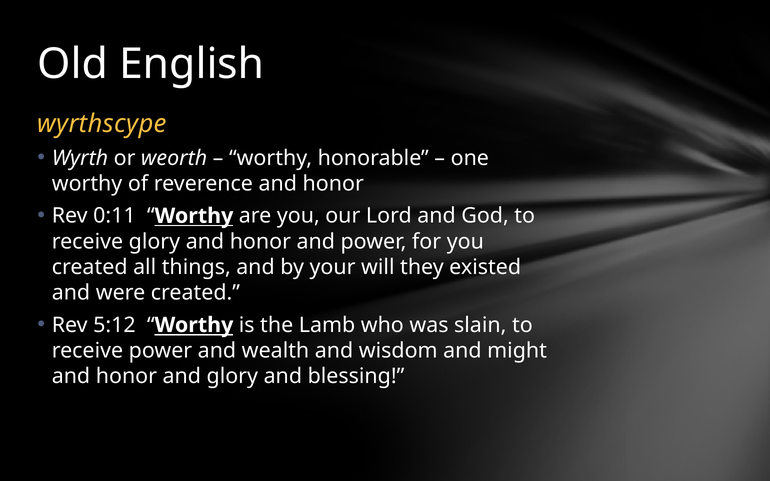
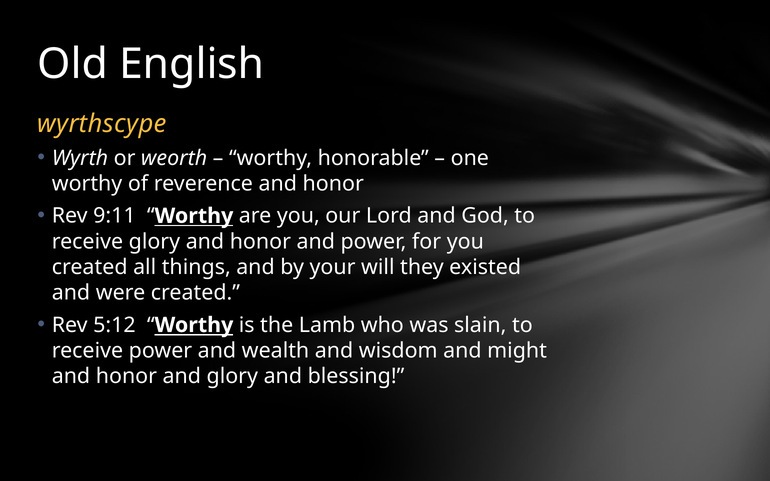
0:11: 0:11 -> 9:11 (114, 216)
